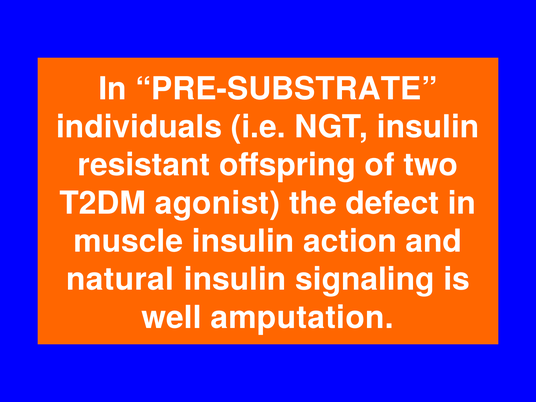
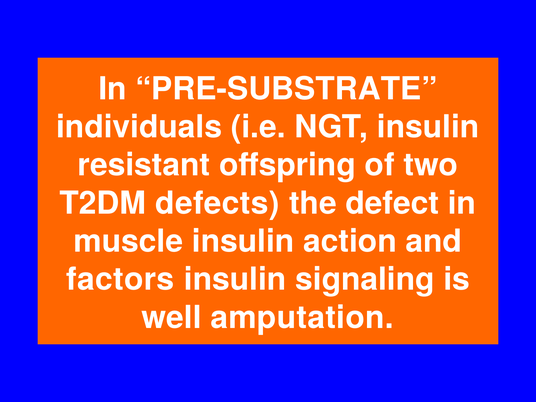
agonist: agonist -> defects (217, 203)
natural: natural -> factors (120, 279)
